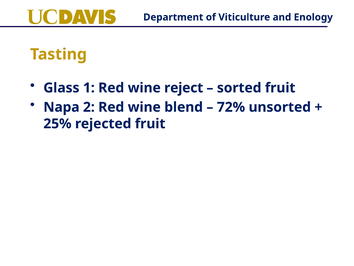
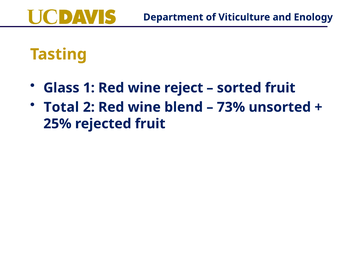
Napa: Napa -> Total (61, 107)
72%: 72% -> 73% (231, 107)
